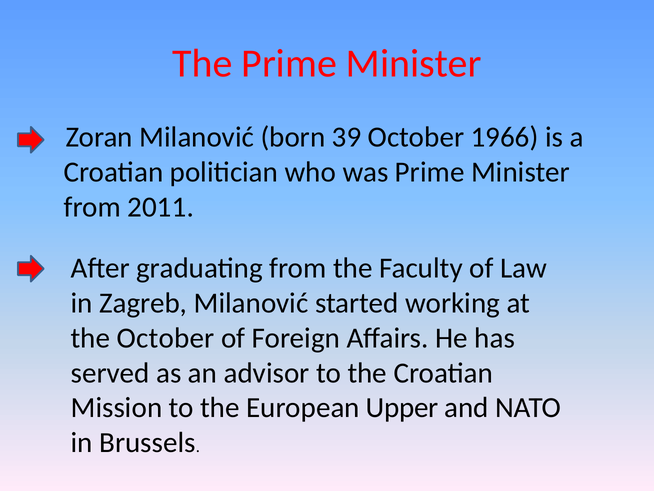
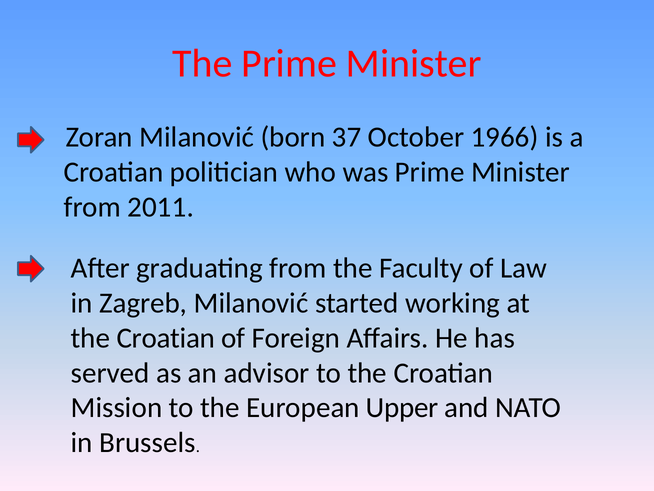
39: 39 -> 37 (347, 137)
October: October -> Croatian (166, 338)
